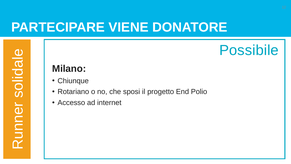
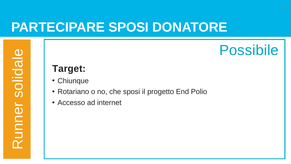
PARTECIPARE VIENE: VIENE -> SPOSI (129, 27)
Milano: Milano -> Target (69, 69)
